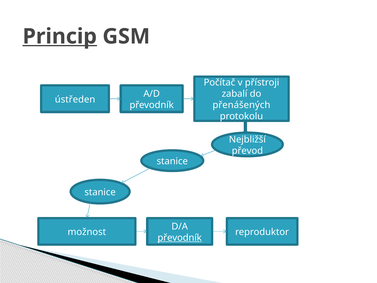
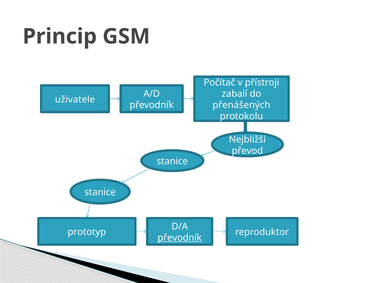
Princip underline: present -> none (60, 36)
ústředen: ústředen -> uživatele (75, 99)
možnost: možnost -> prototyp (87, 232)
